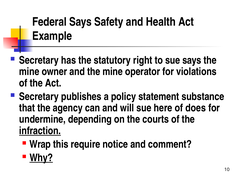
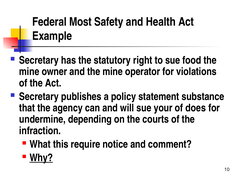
Federal Says: Says -> Most (80, 22)
sue says: says -> food (192, 60)
here: here -> your (163, 108)
infraction underline: present -> none (40, 131)
Wrap: Wrap -> What (40, 144)
